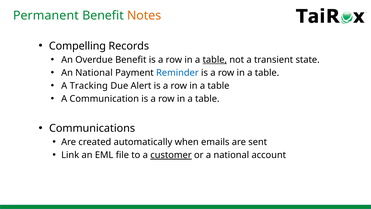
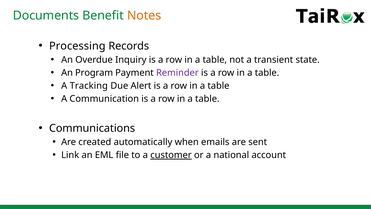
Permanent: Permanent -> Documents (46, 16)
Compelling: Compelling -> Processing (77, 46)
Overdue Benefit: Benefit -> Inquiry (131, 60)
table underline: present -> none (215, 60)
An National: National -> Program (94, 73)
Reminder colour: blue -> purple (177, 73)
